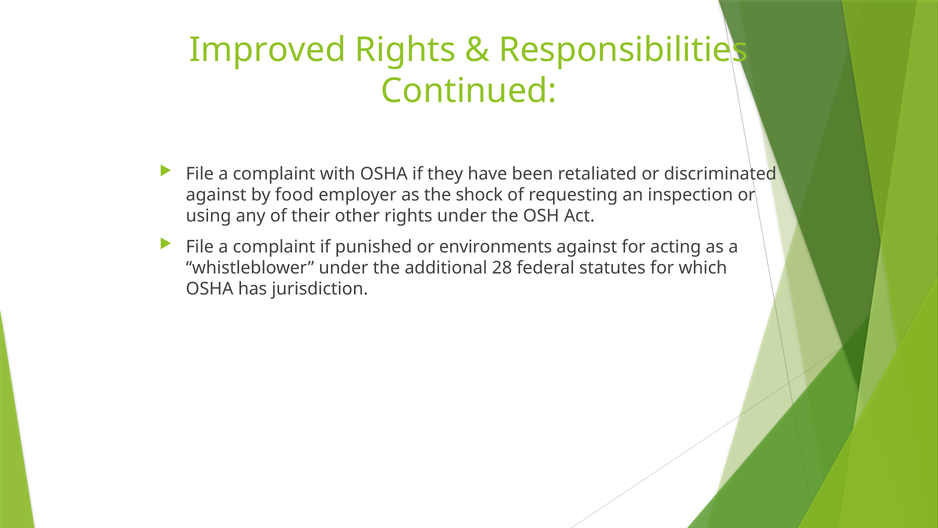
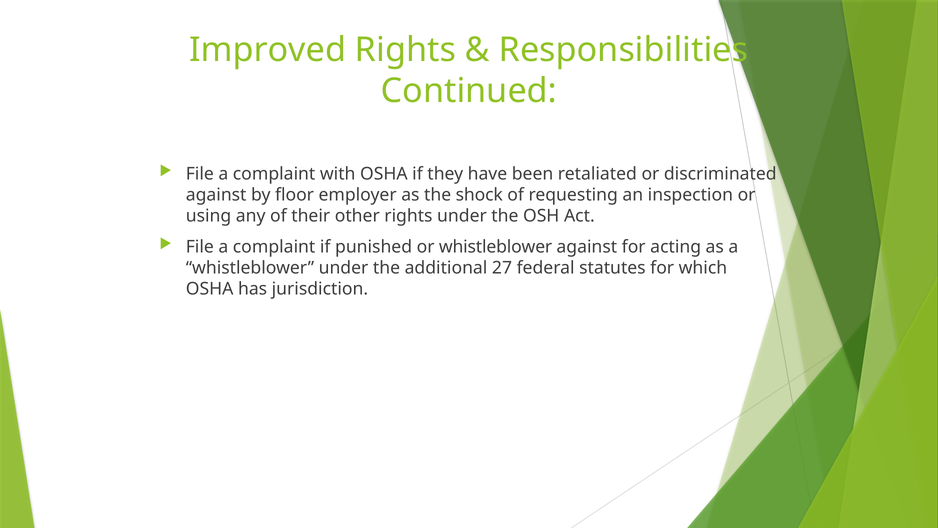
food: food -> floor (295, 195)
or environments: environments -> whistleblower (496, 247)
28: 28 -> 27 (502, 268)
